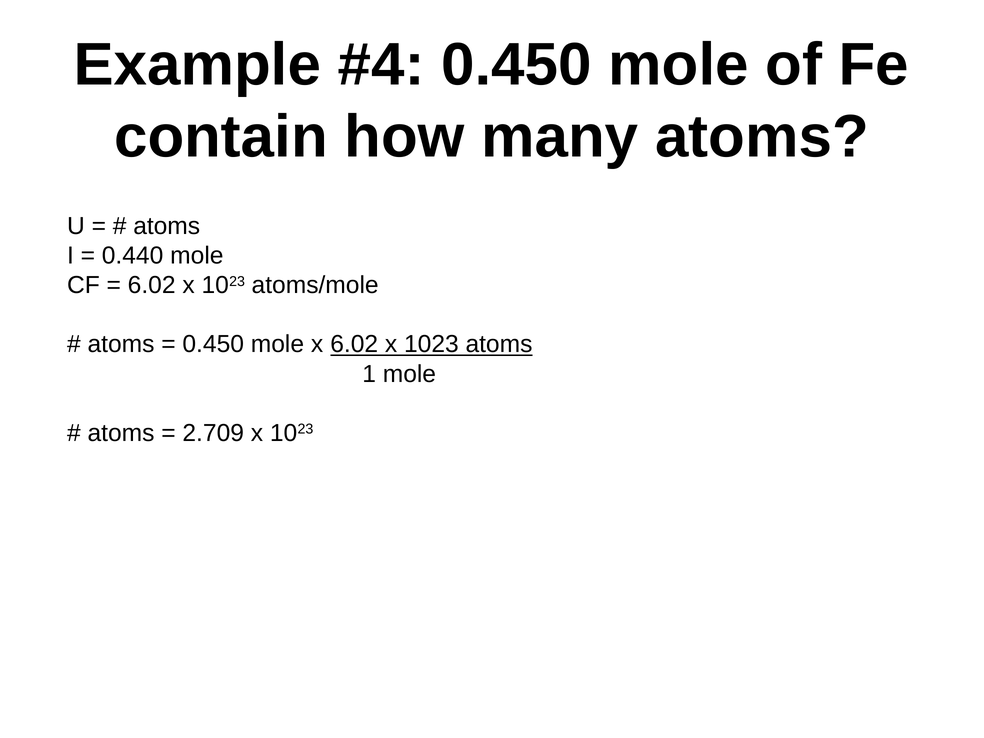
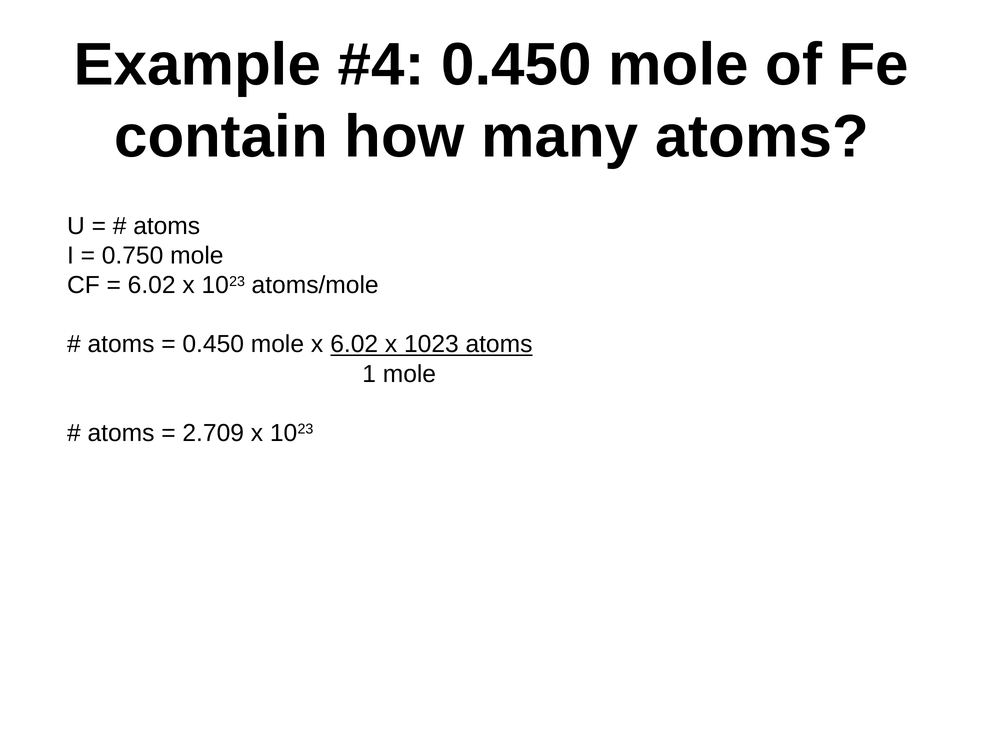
0.440: 0.440 -> 0.750 (133, 256)
